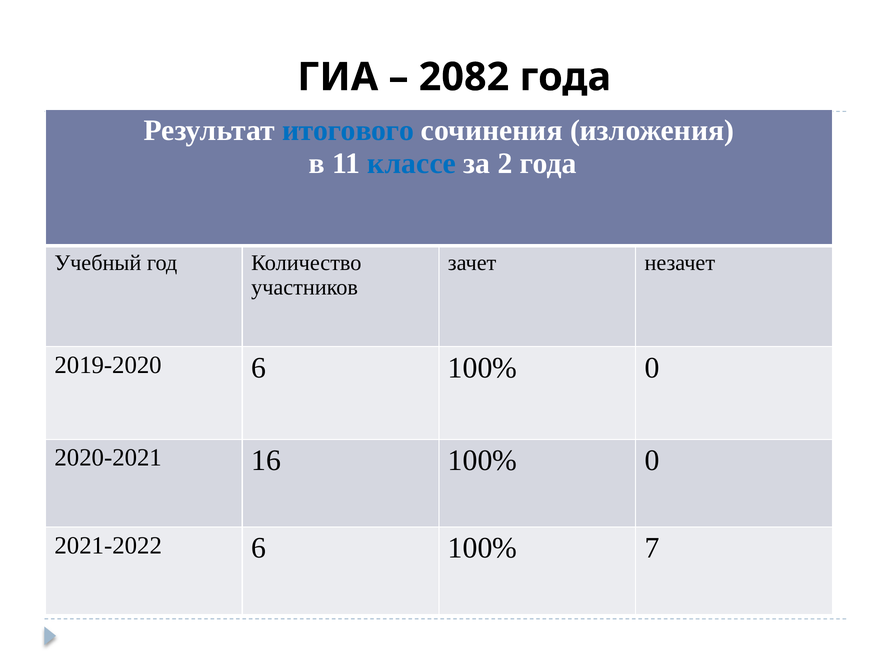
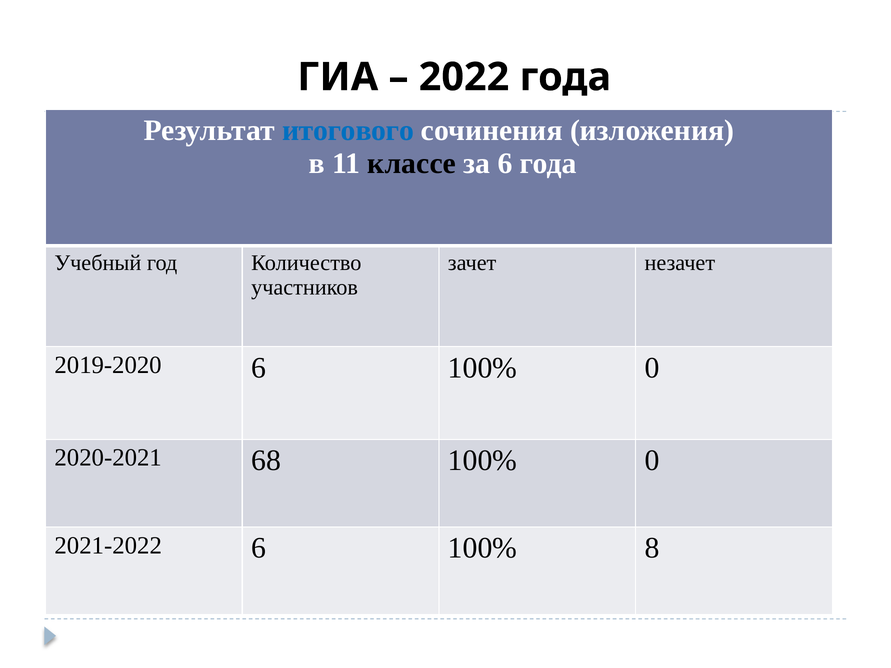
2082: 2082 -> 2022 (464, 77)
классе colour: blue -> black (412, 164)
за 2: 2 -> 6 (505, 164)
16: 16 -> 68 (266, 461)
7: 7 -> 8 (652, 548)
